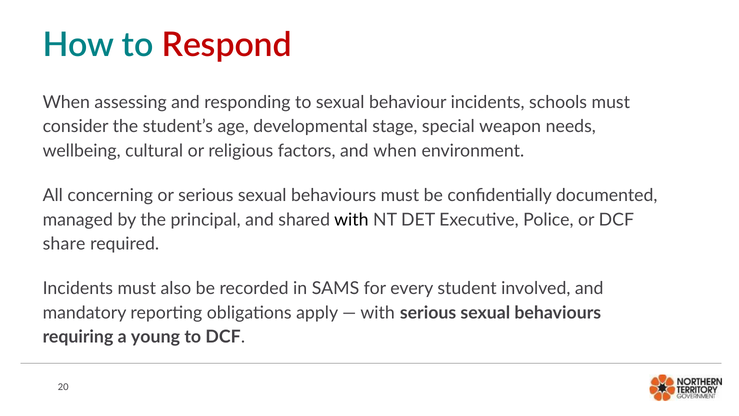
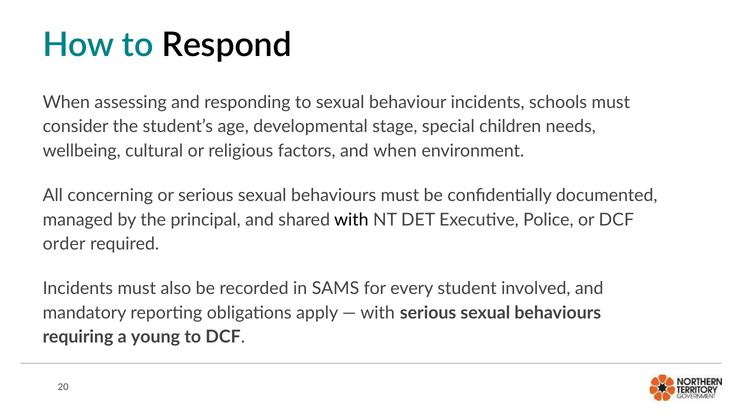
Respond colour: red -> black (227, 45)
weapon: weapon -> children (510, 126)
share: share -> order (64, 244)
